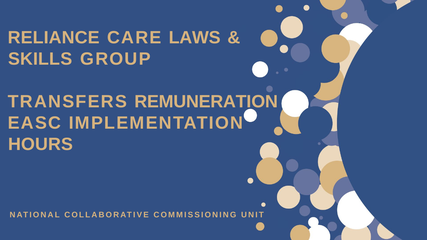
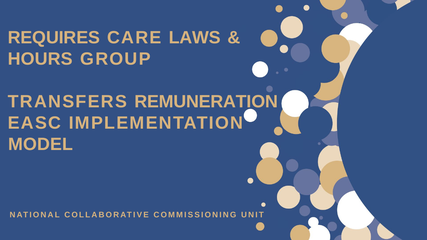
RELIANCE: RELIANCE -> REQUIRES (54, 38)
SKILLS: SKILLS -> HOURS (40, 59)
HOURS: HOURS -> MODEL (40, 145)
